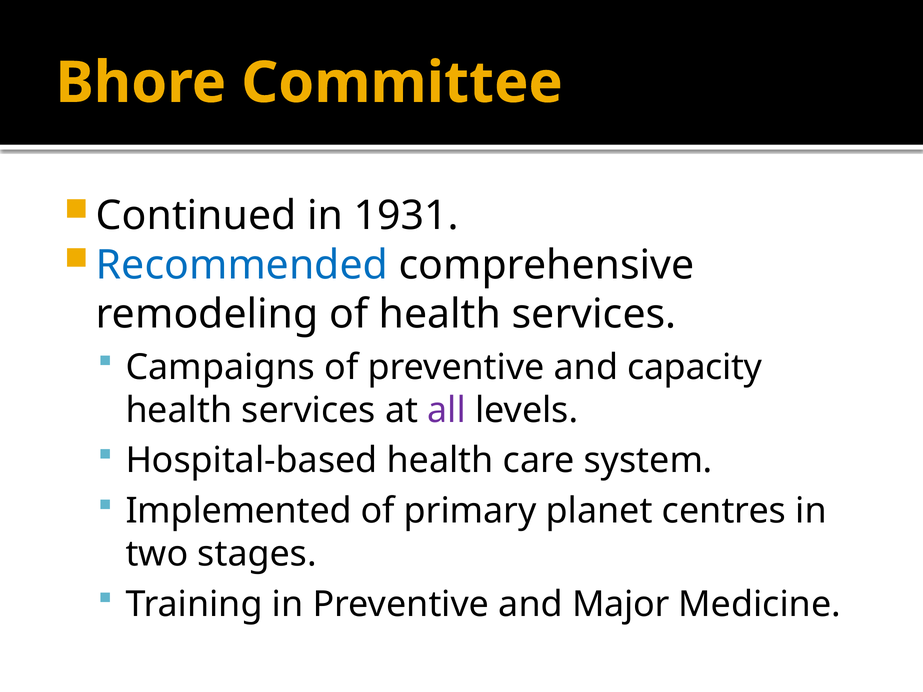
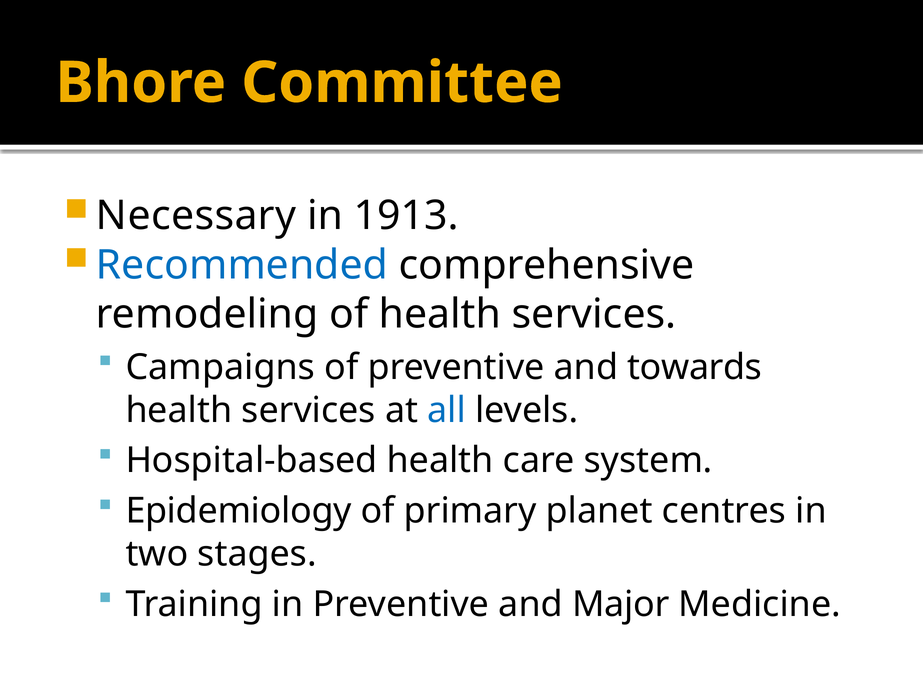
Continued: Continued -> Necessary (196, 216)
1931: 1931 -> 1913 (406, 216)
capacity: capacity -> towards (695, 367)
all colour: purple -> blue (447, 410)
Implemented: Implemented -> Epidemiology (239, 511)
